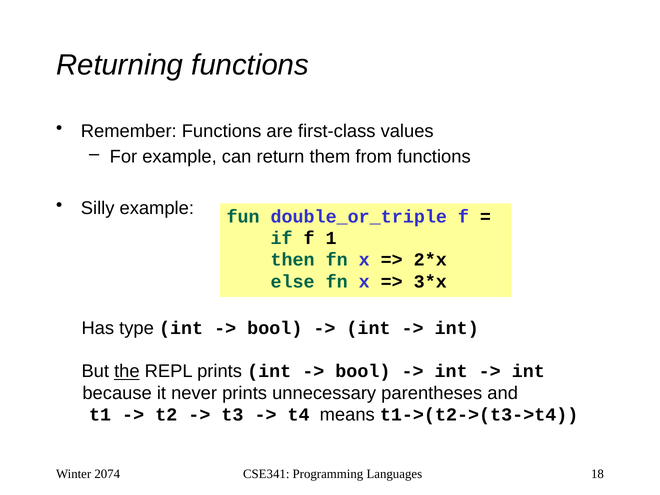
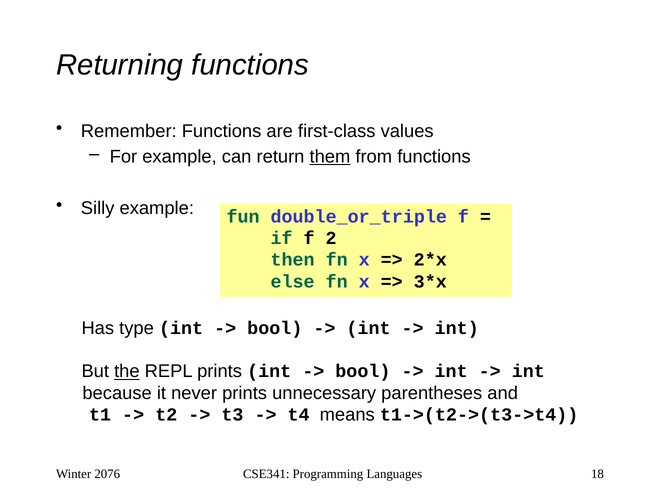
them underline: none -> present (330, 157)
1: 1 -> 2 (331, 238)
2074: 2074 -> 2076 (107, 474)
